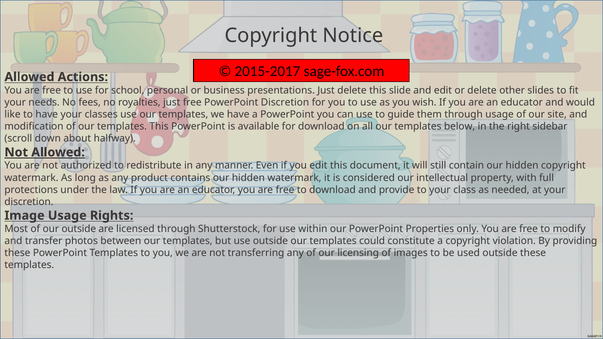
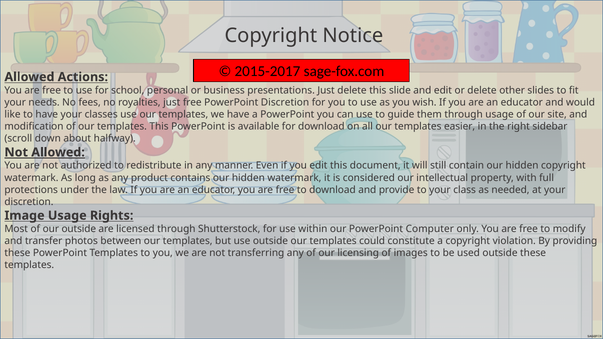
below: below -> easier (460, 127)
Properties: Properties -> Computer (430, 229)
